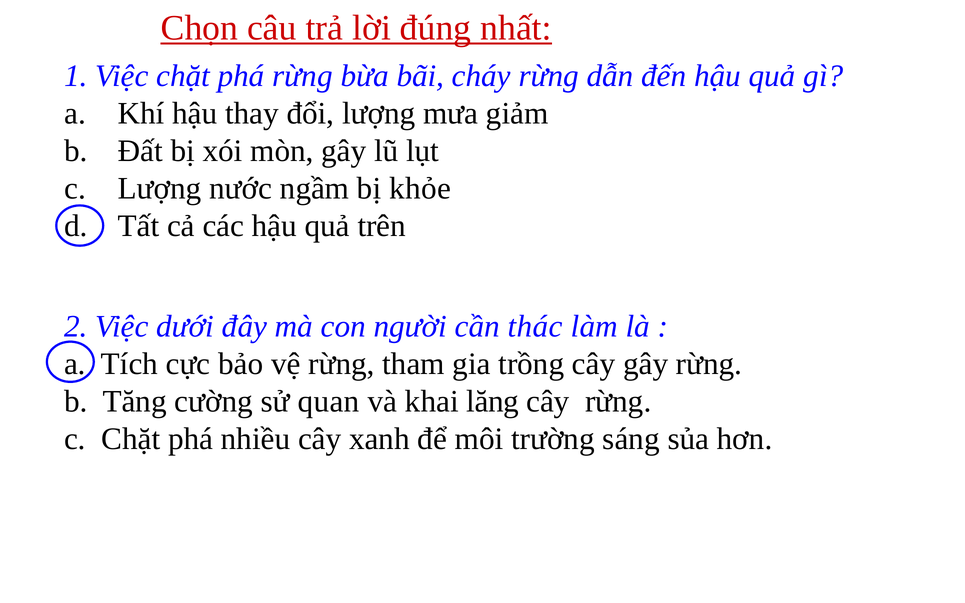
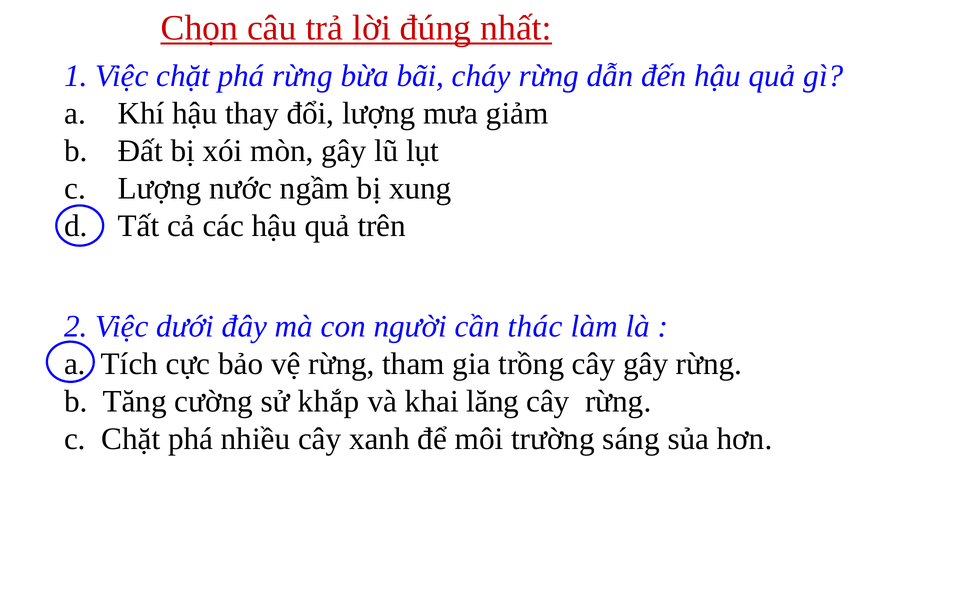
khỏe: khỏe -> xung (420, 188)
quan: quan -> khắp (329, 402)
